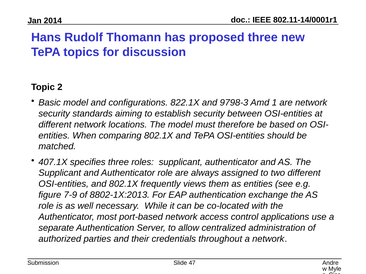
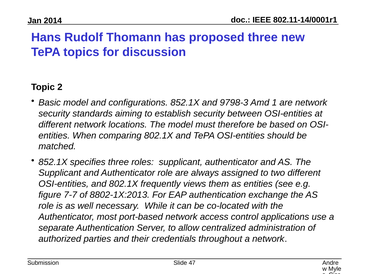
configurations 822.1X: 822.1X -> 852.1X (185, 103)
407.1X: 407.1X -> 852.1X (53, 162)
7-9: 7-9 -> 7-7 (70, 195)
